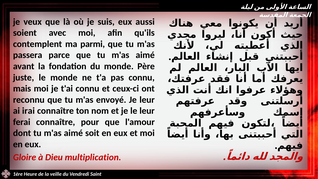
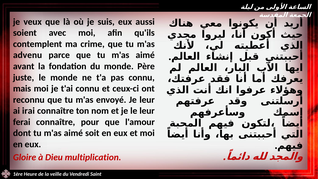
parmi: parmi -> crime (93, 44)
passera: passera -> advenu (28, 55)
